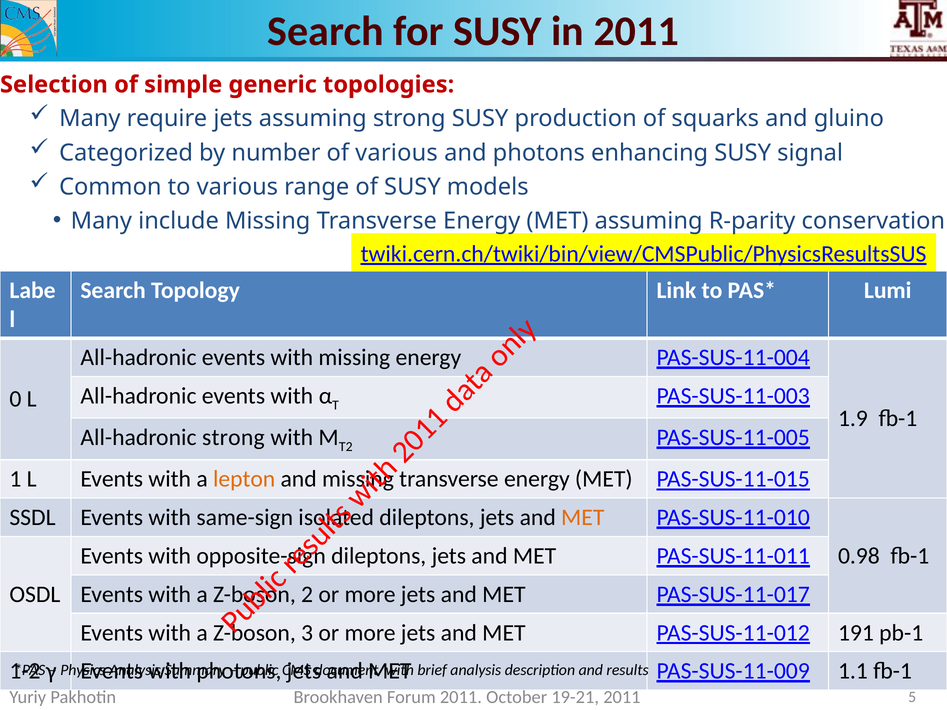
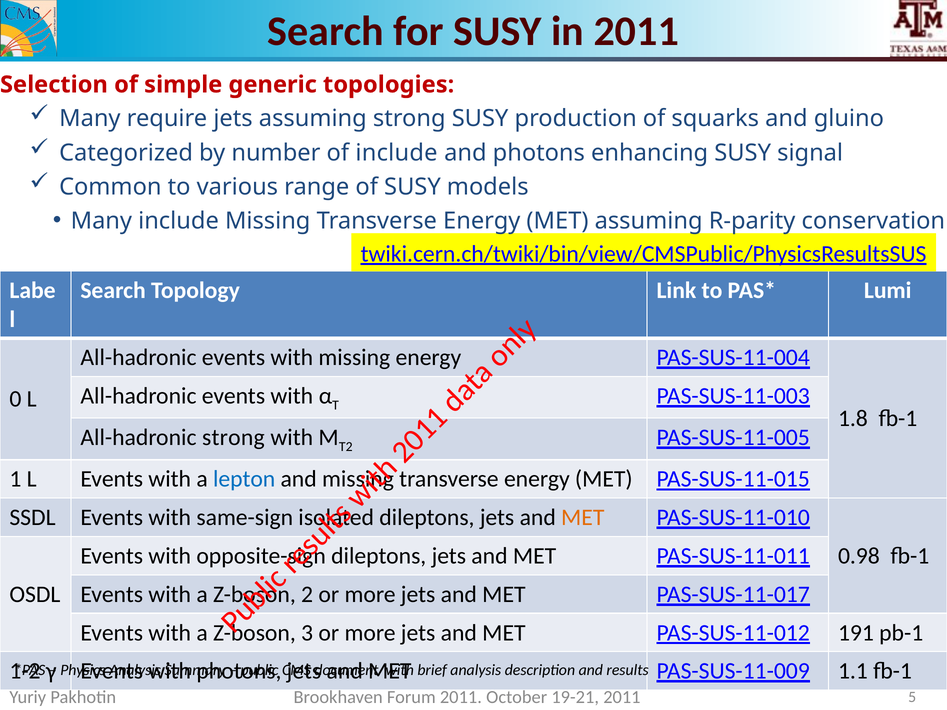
of various: various -> include (397, 153)
1.9: 1.9 -> 1.8 (853, 419)
lepton colour: orange -> blue (244, 479)
